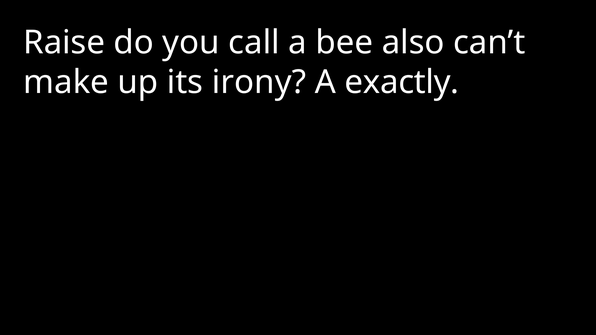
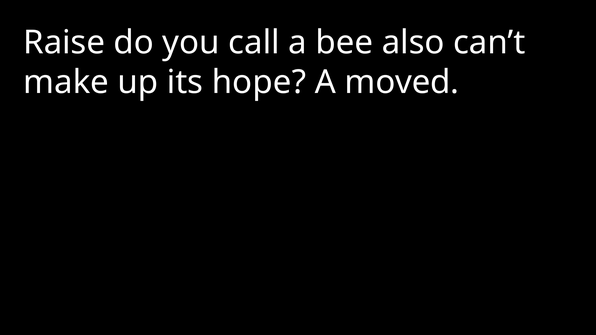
irony: irony -> hope (259, 82)
exactly: exactly -> moved (402, 82)
